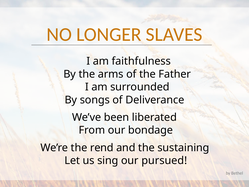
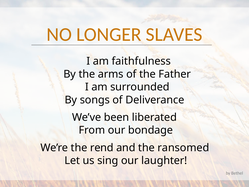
sustaining: sustaining -> ransomed (183, 147)
pursued: pursued -> laughter (164, 160)
